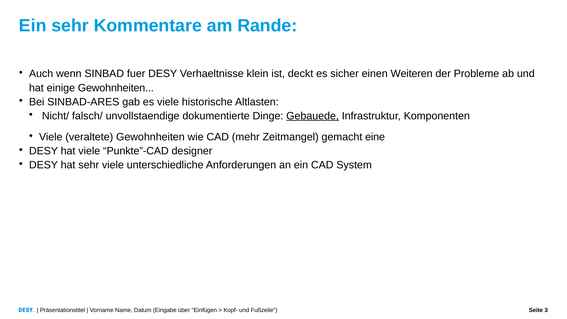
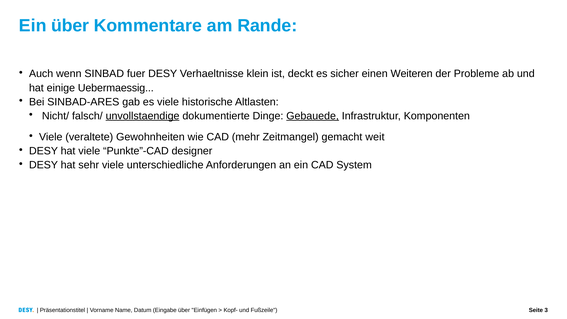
Ein sehr: sehr -> über (70, 26)
einige Gewohnheiten: Gewohnheiten -> Uebermaessig (116, 88)
unvollstaendige underline: none -> present (143, 116)
eine: eine -> weit (375, 137)
